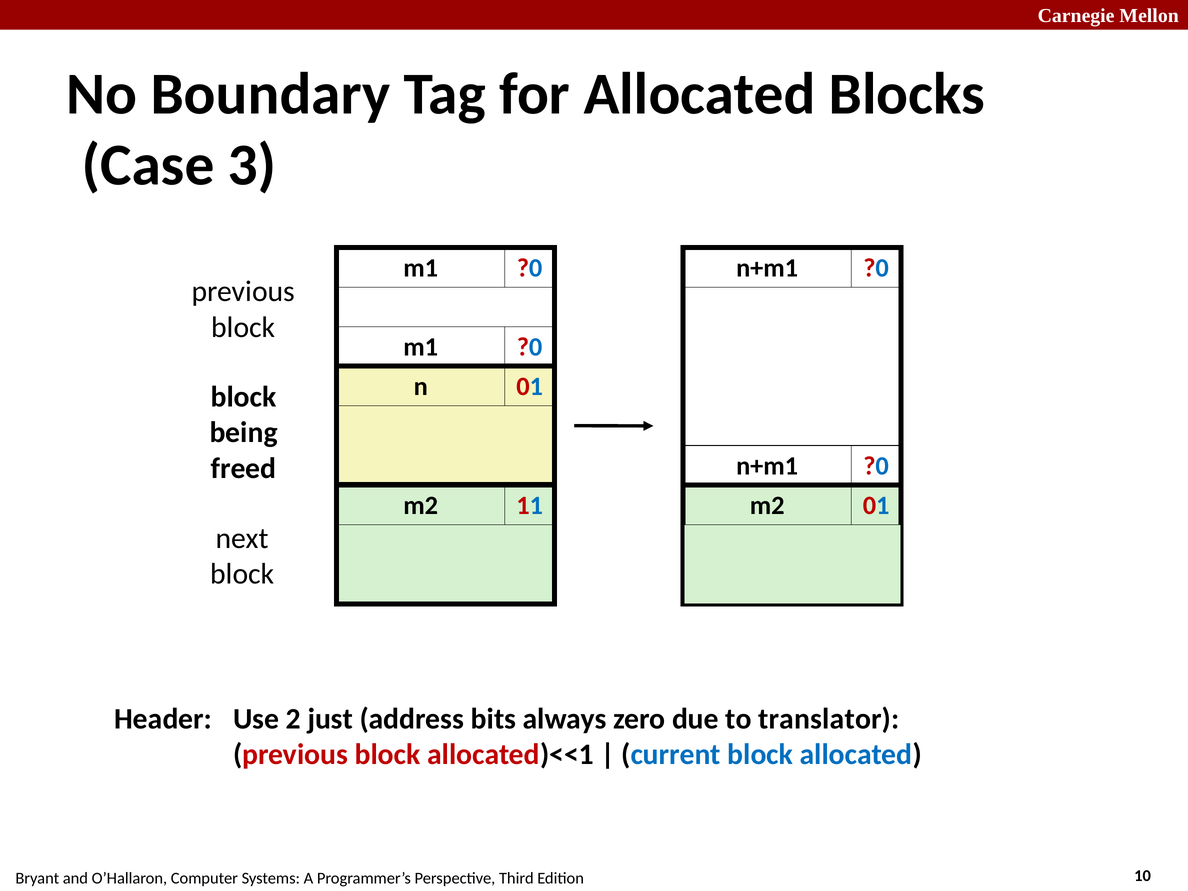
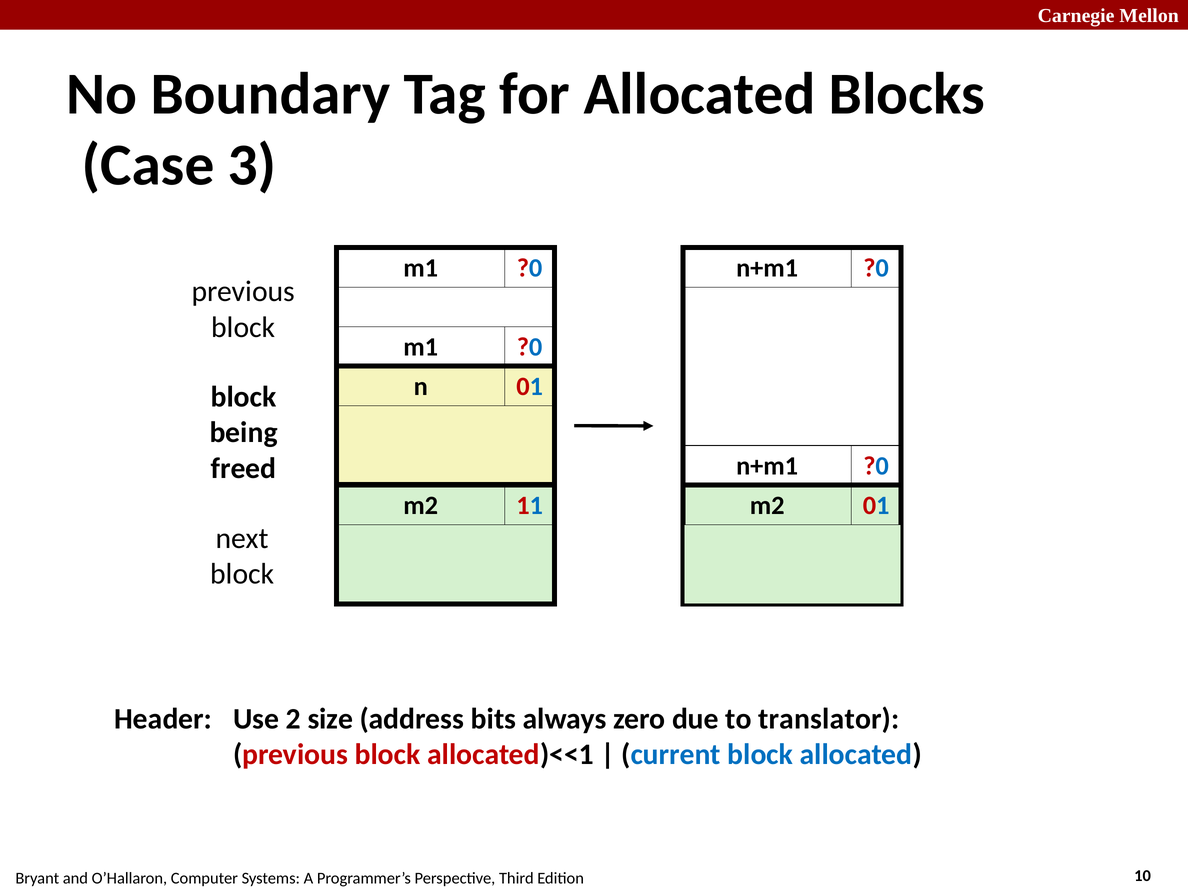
just: just -> size (330, 719)
